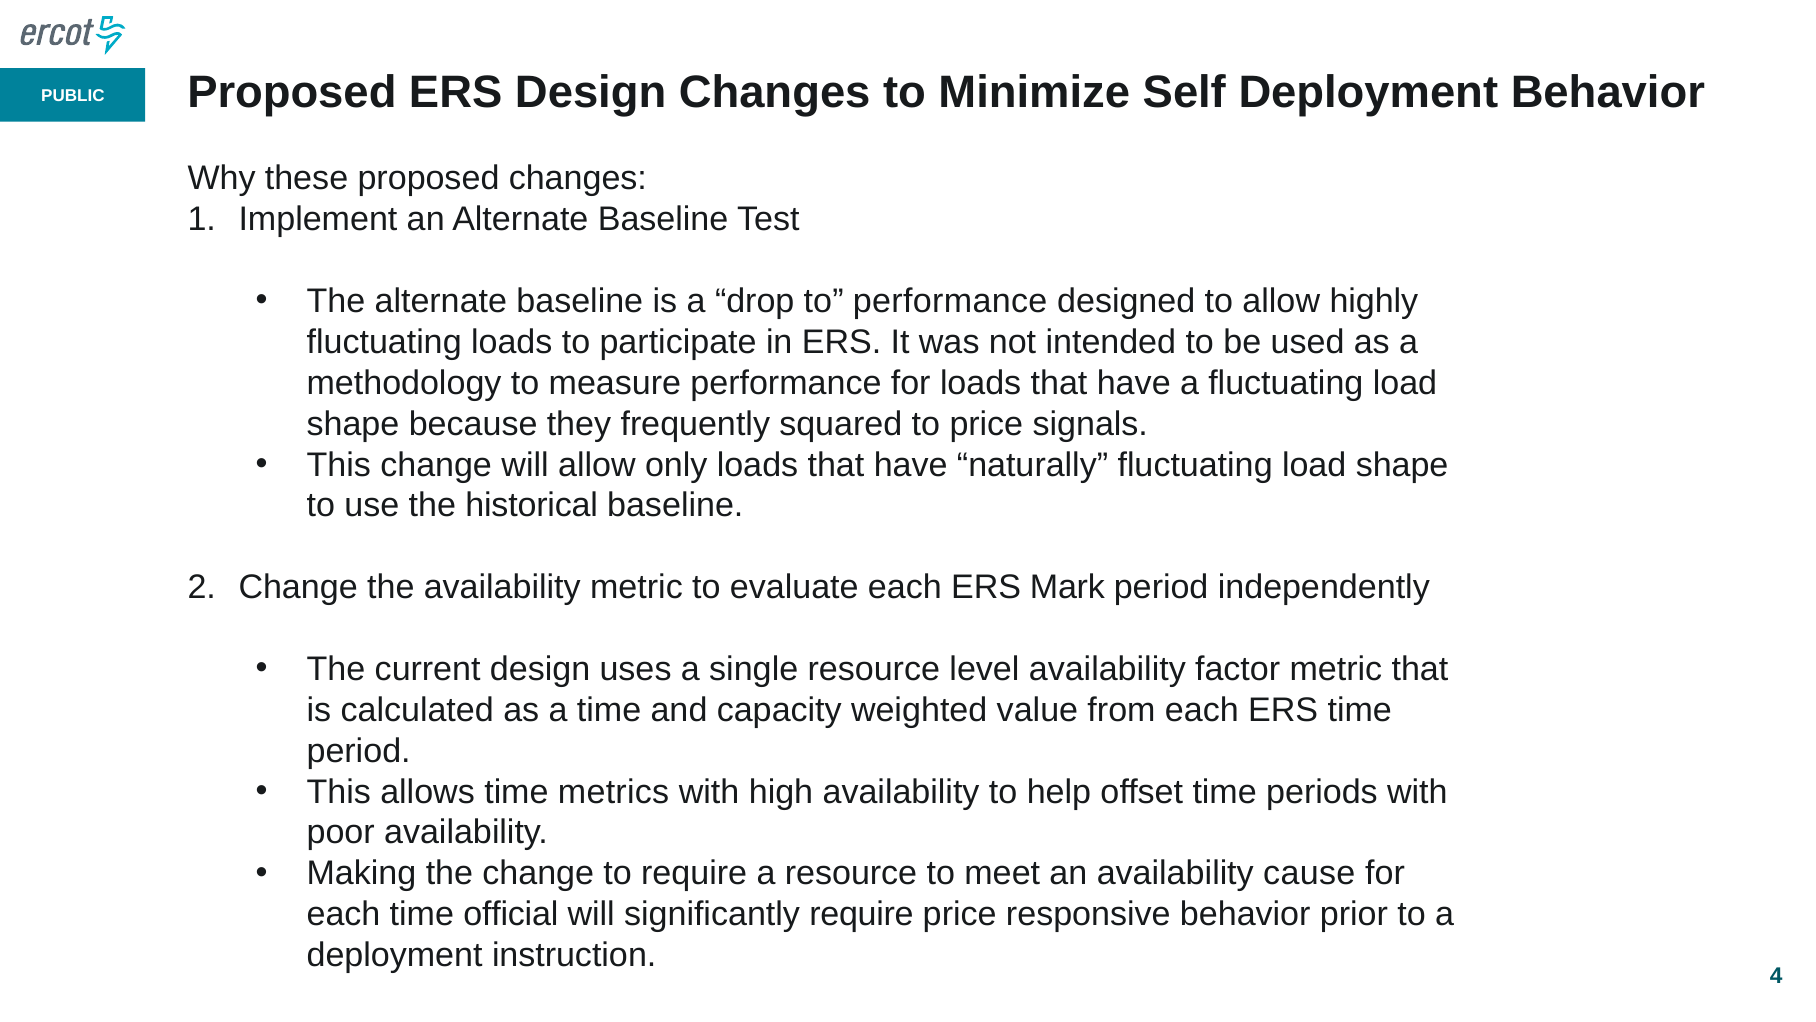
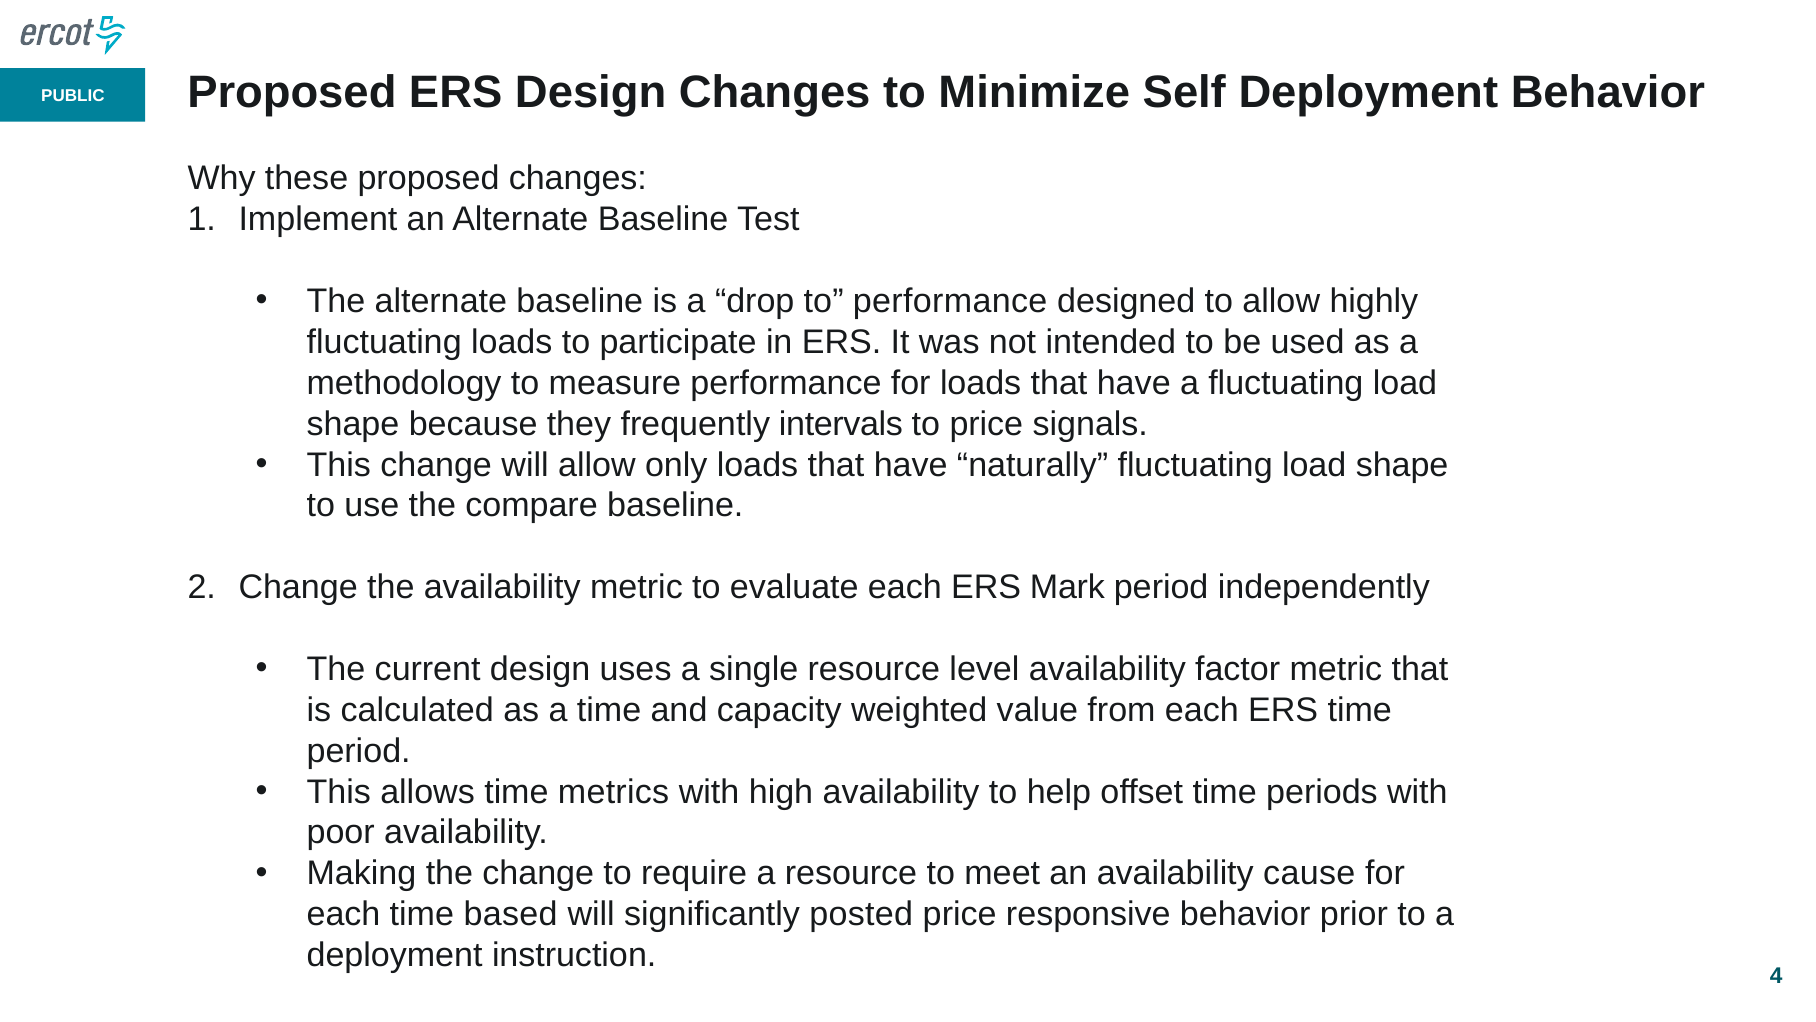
squared: squared -> intervals (841, 424)
historical: historical -> compare (532, 505)
official: official -> based (511, 914)
significantly require: require -> posted (861, 914)
